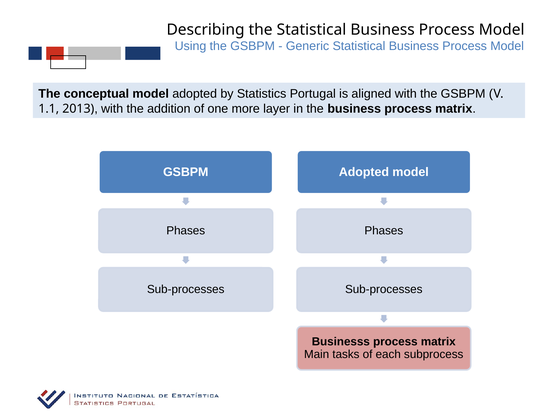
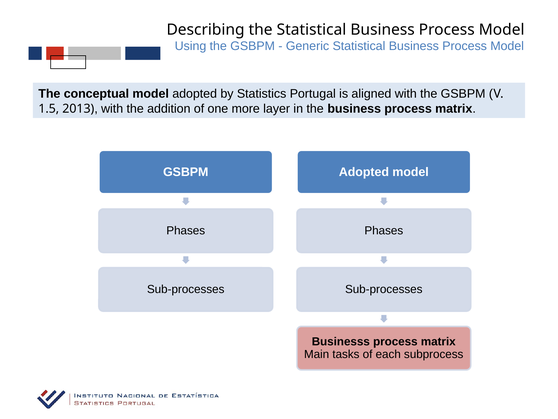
1.1: 1.1 -> 1.5 (49, 109)
